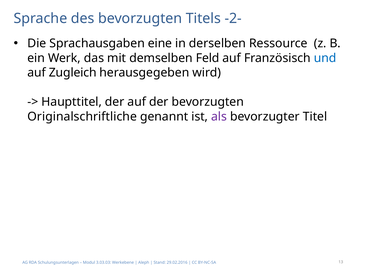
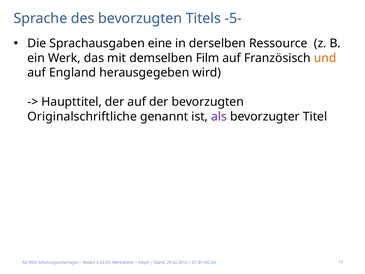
-2-: -2- -> -5- (233, 18)
Feld: Feld -> Film (208, 58)
und colour: blue -> orange (325, 58)
Zugleich: Zugleich -> England (73, 73)
